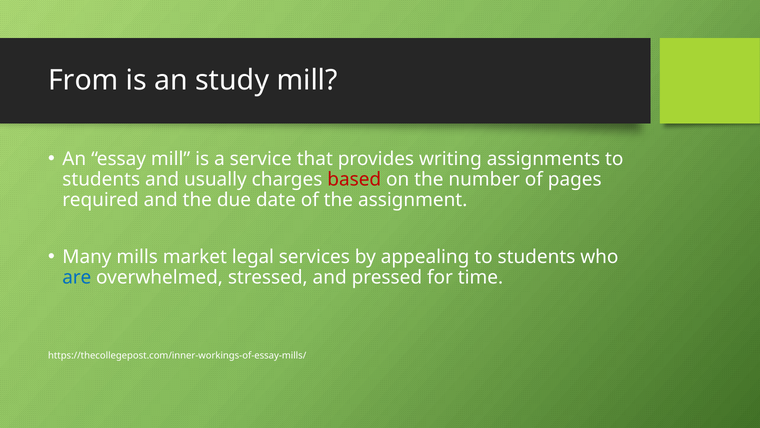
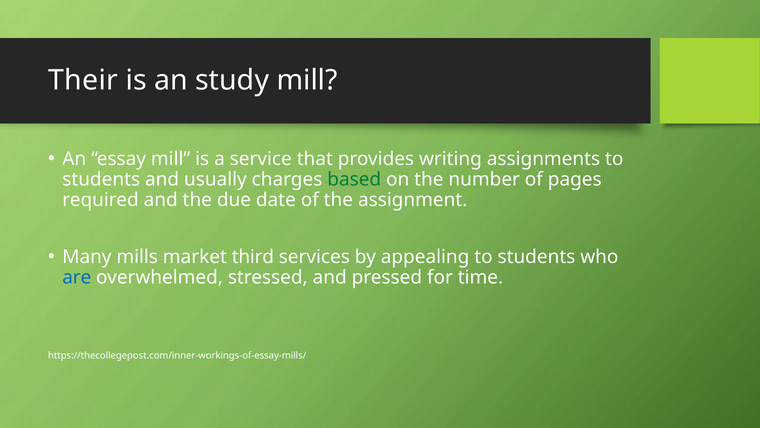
From: From -> Their (83, 80)
based colour: red -> green (354, 179)
legal: legal -> third (253, 257)
